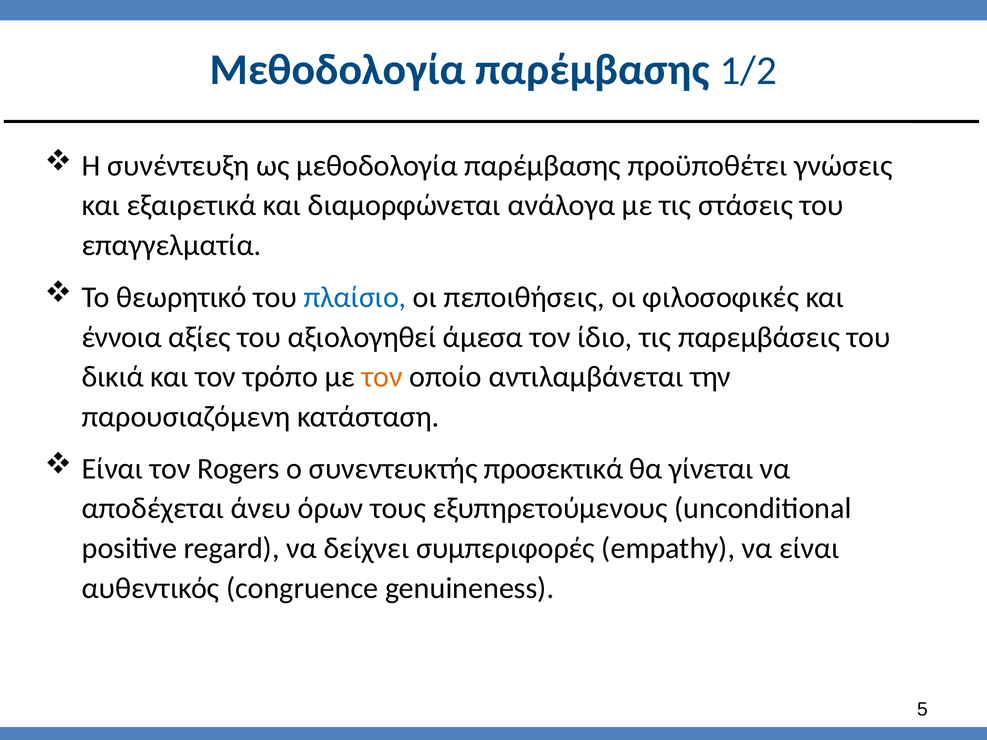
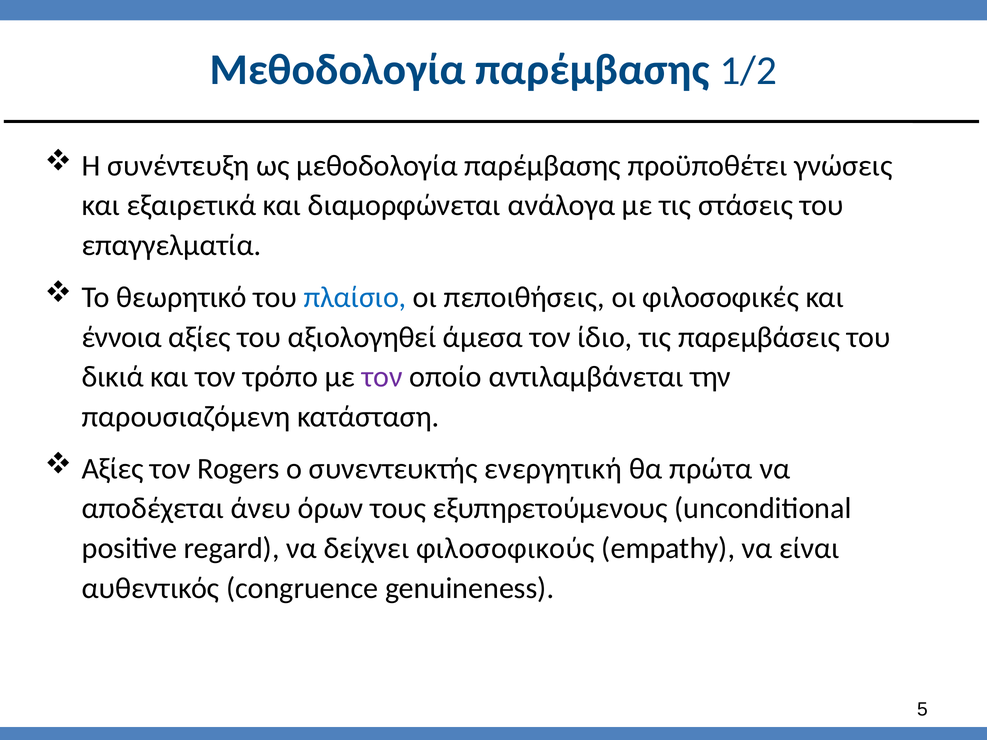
τον colour: orange -> purple (382, 377)
Είναι: Είναι -> Αξίες (113, 469)
προσεκτικά: προσεκτικά -> ενεργητική (553, 469)
γίνεται: γίνεται -> πρώτα (711, 469)
συμπεριφορές: συμπεριφορές -> φιλοσοφικούς (505, 548)
